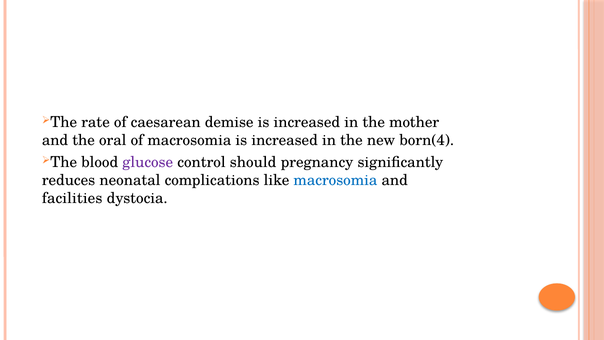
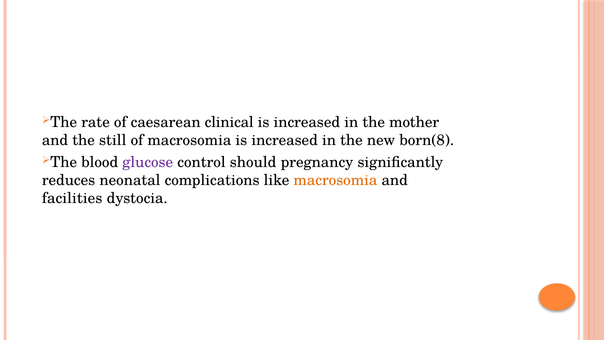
demise: demise -> clinical (229, 122)
oral: oral -> still (113, 140)
born(4: born(4 -> born(8 (427, 140)
macrosomia colour: blue -> orange (335, 180)
